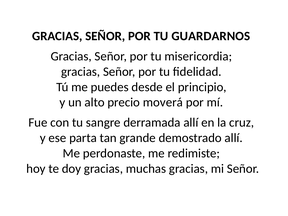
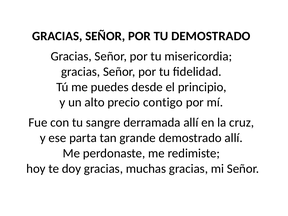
TU GUARDARNOS: GUARDARNOS -> DEMOSTRADO (211, 36)
moverá: moverá -> contigo (163, 102)
